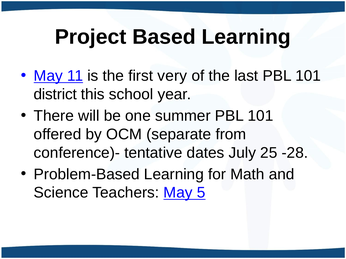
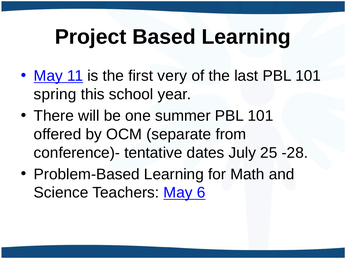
district: district -> spring (55, 95)
5: 5 -> 6 (201, 193)
